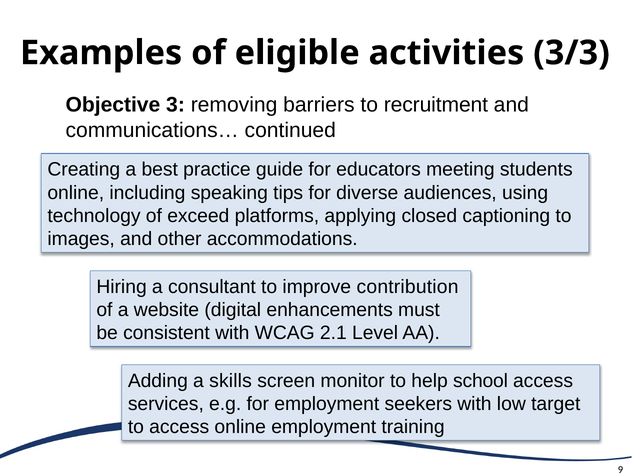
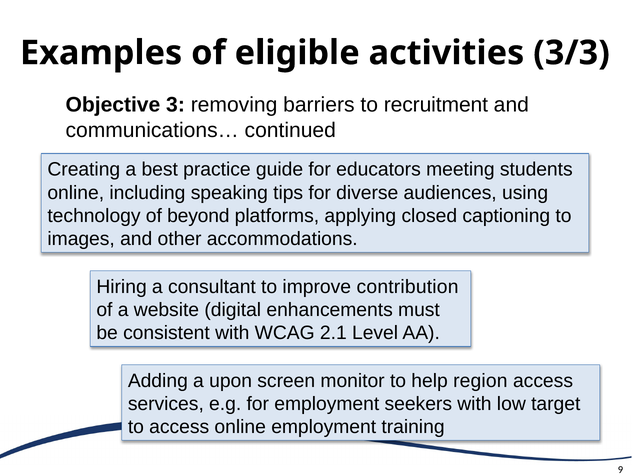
exceed: exceed -> beyond (198, 216)
skills: skills -> upon (231, 381)
school: school -> region (480, 381)
